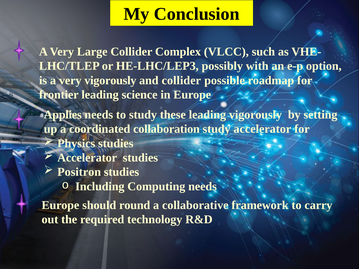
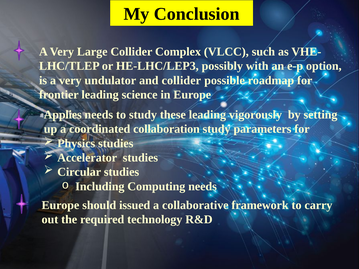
very vigorously: vigorously -> undulator (110, 80)
study accelerator: accelerator -> parameters (262, 129)
Positron: Positron -> Circular (79, 172)
round: round -> issued (135, 205)
